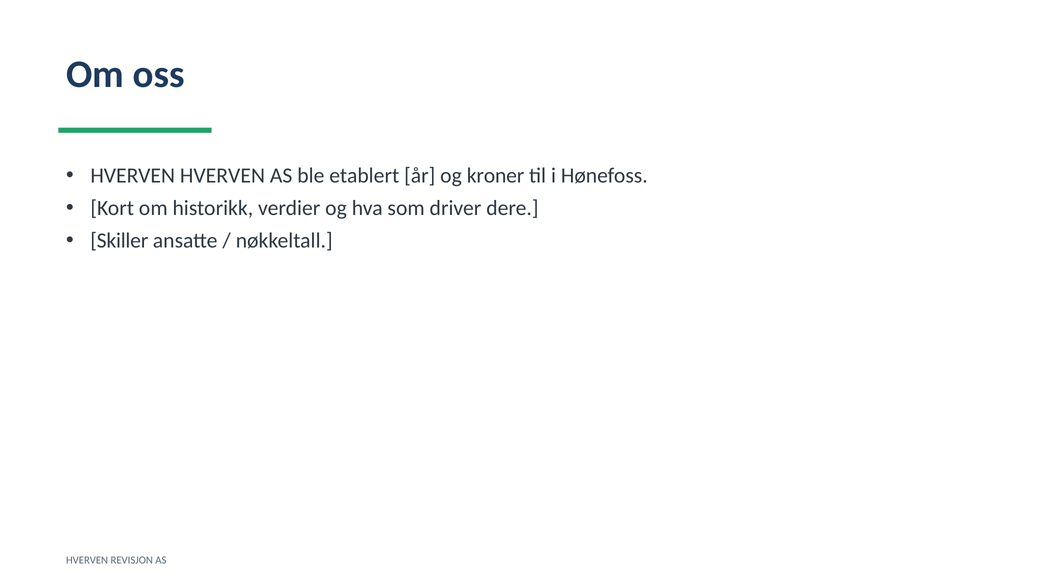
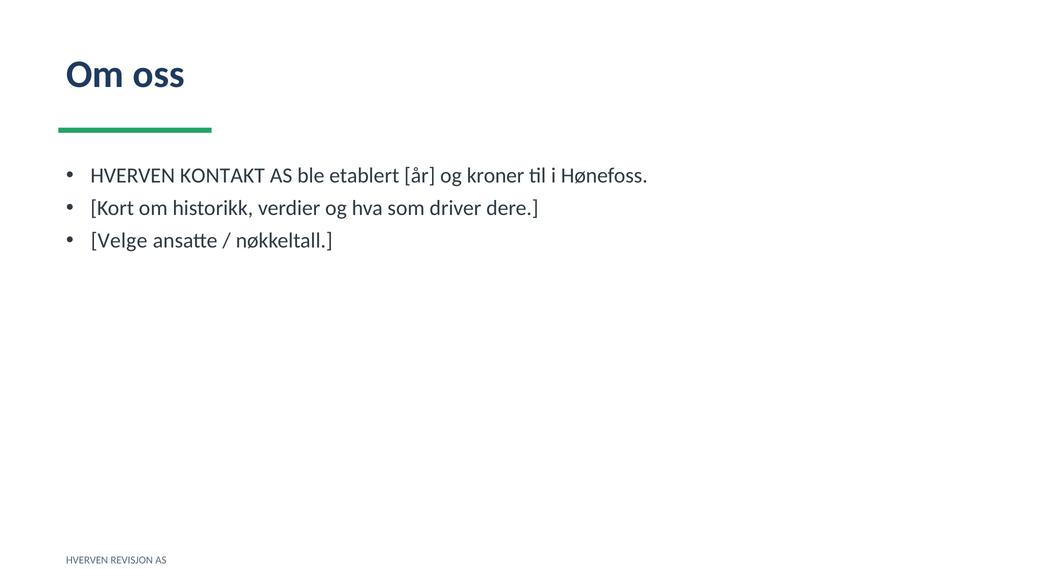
HVERVEN HVERVEN: HVERVEN -> KONTAKT (222, 176)
Skiller: Skiller -> Velge (119, 241)
